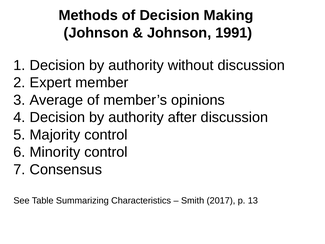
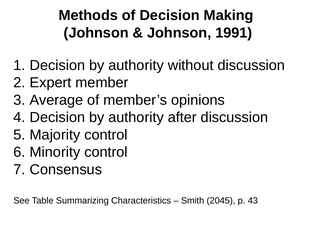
2017: 2017 -> 2045 (221, 200)
13: 13 -> 43 (253, 200)
